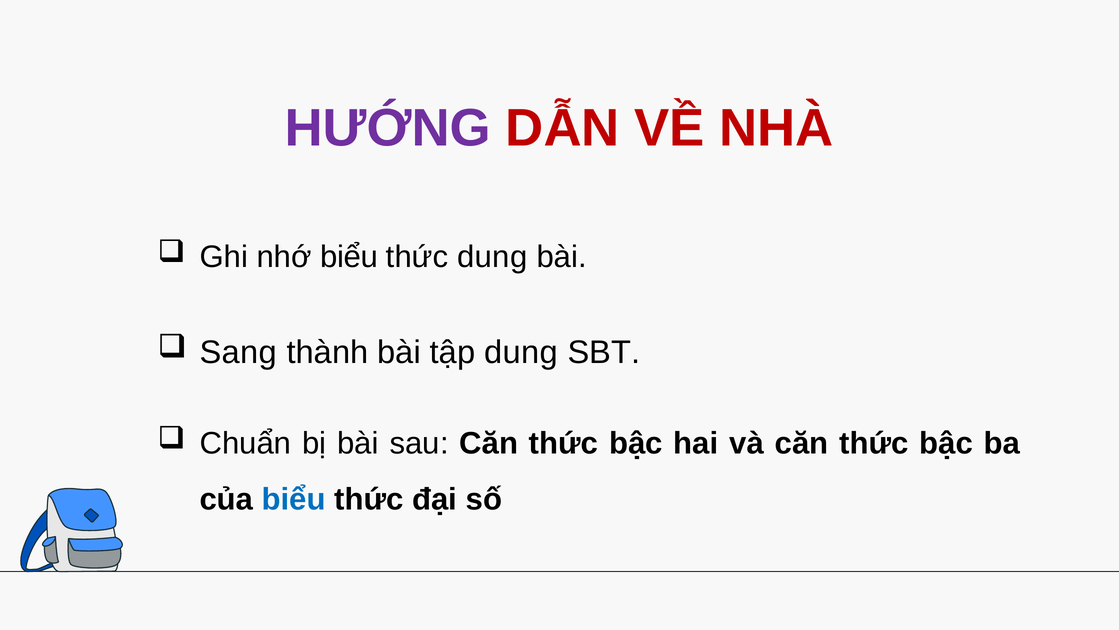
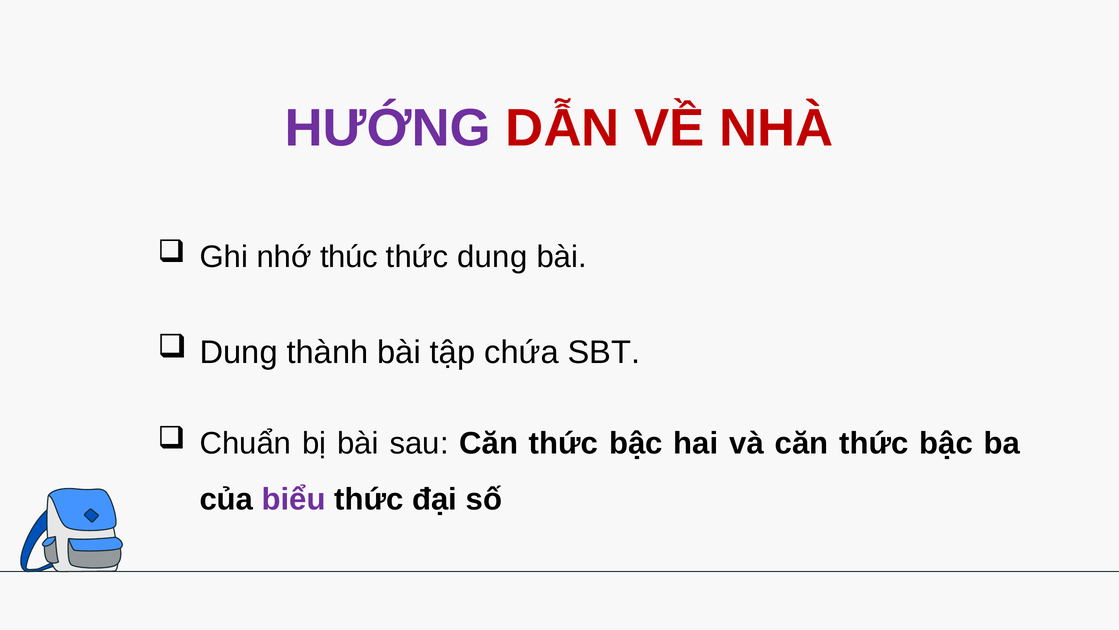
nhớ biểu: biểu -> thúc (349, 257)
Sang: Sang -> Dung (239, 352)
tập dung: dung -> chứa (521, 352)
biểu colour: blue -> purple (294, 499)
